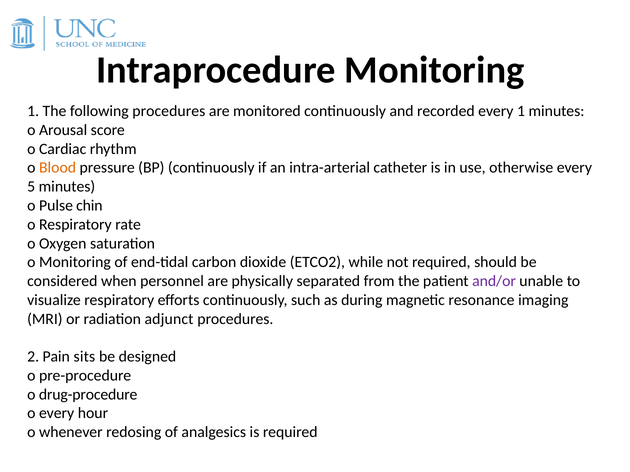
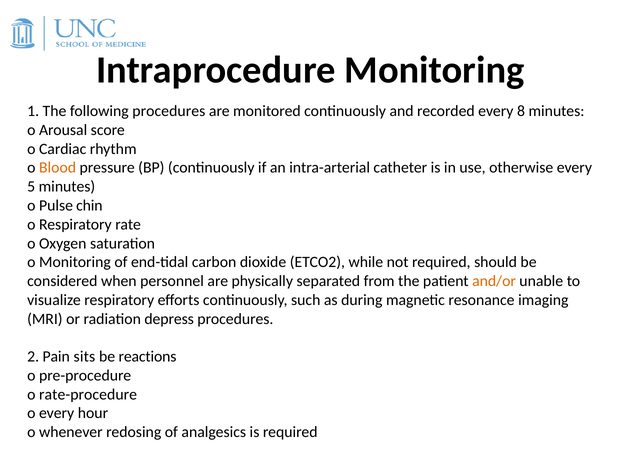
every 1: 1 -> 8 (521, 111)
and/or colour: purple -> orange (494, 281)
adjunct: adjunct -> depress (169, 319)
designed: designed -> reactions (148, 357)
drug-procedure: drug-procedure -> rate-procedure (88, 395)
